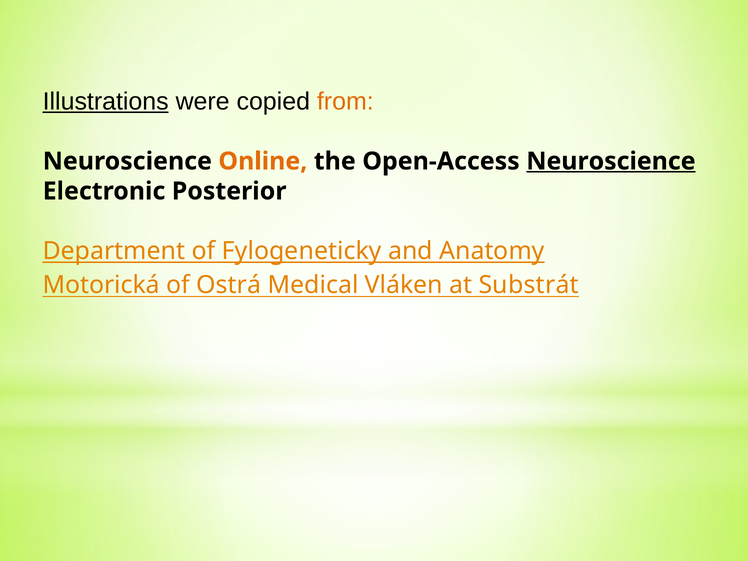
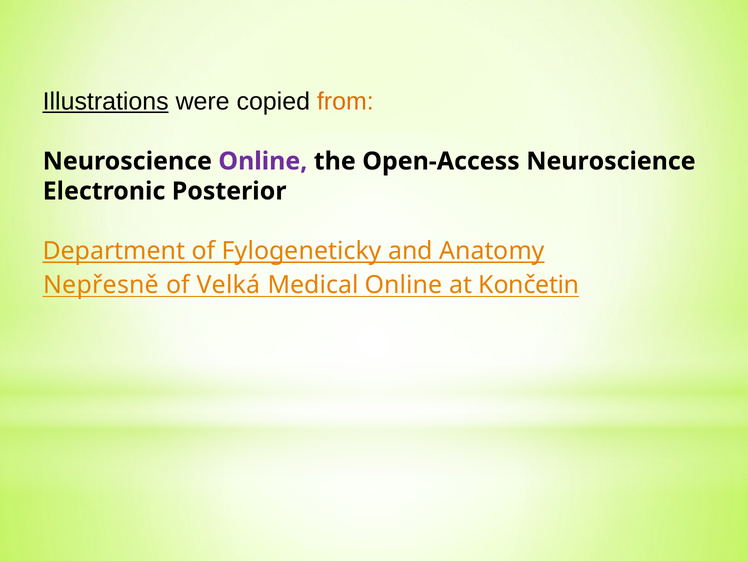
Online colour: orange -> purple (263, 161)
Neuroscience underline: present -> none (611, 161)
Motorická: Motorická -> Nepřesně (101, 285)
Ostrá: Ostrá -> Velká (229, 285)
Medical Vláken: Vláken -> Online (404, 285)
Substrát: Substrát -> Končetin (529, 285)
